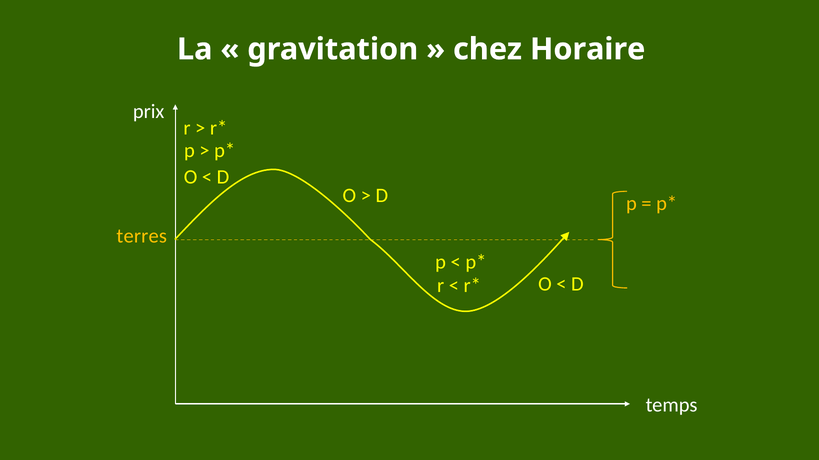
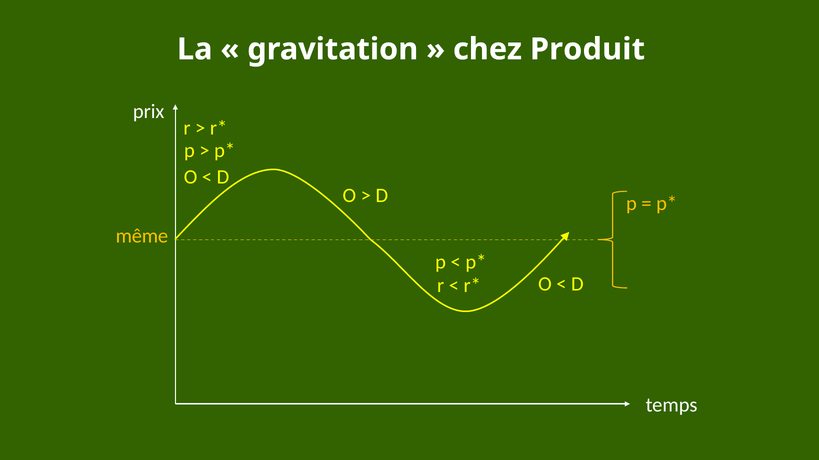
Horaire: Horaire -> Produit (587, 49)
terres: terres -> même (142, 236)
